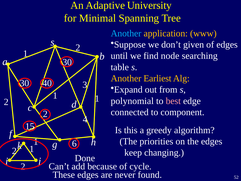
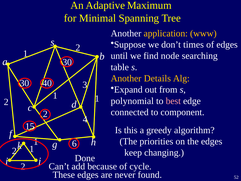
University: University -> Maximum (149, 5)
Another colour: light blue -> white (126, 33)
given: given -> times (194, 45)
Earliest: Earliest -> Details (157, 78)
